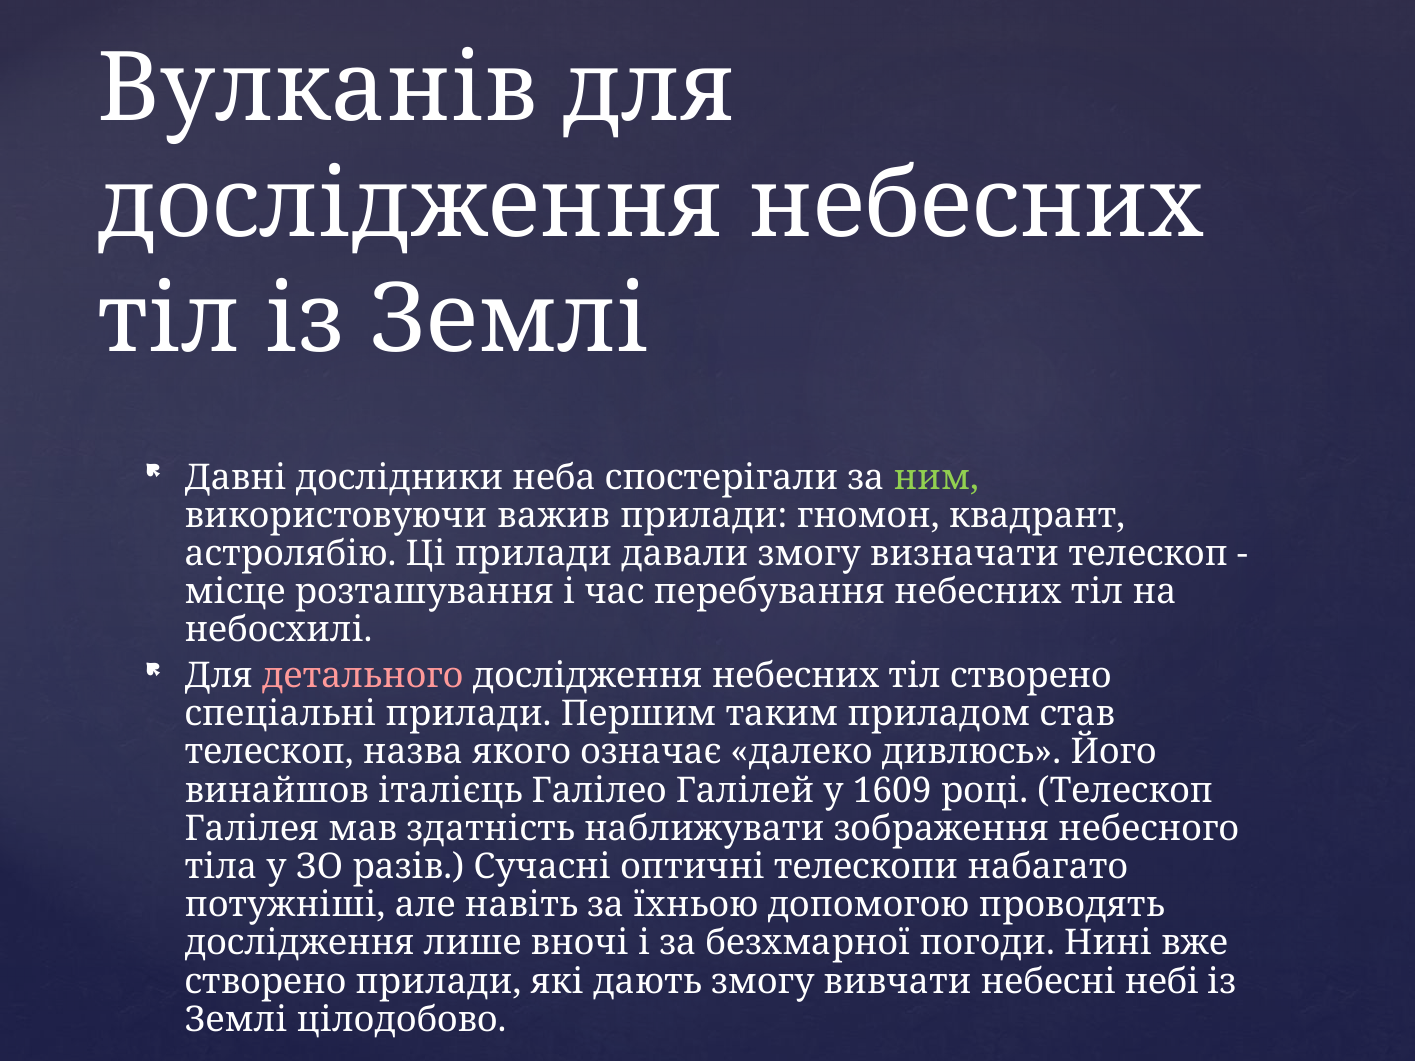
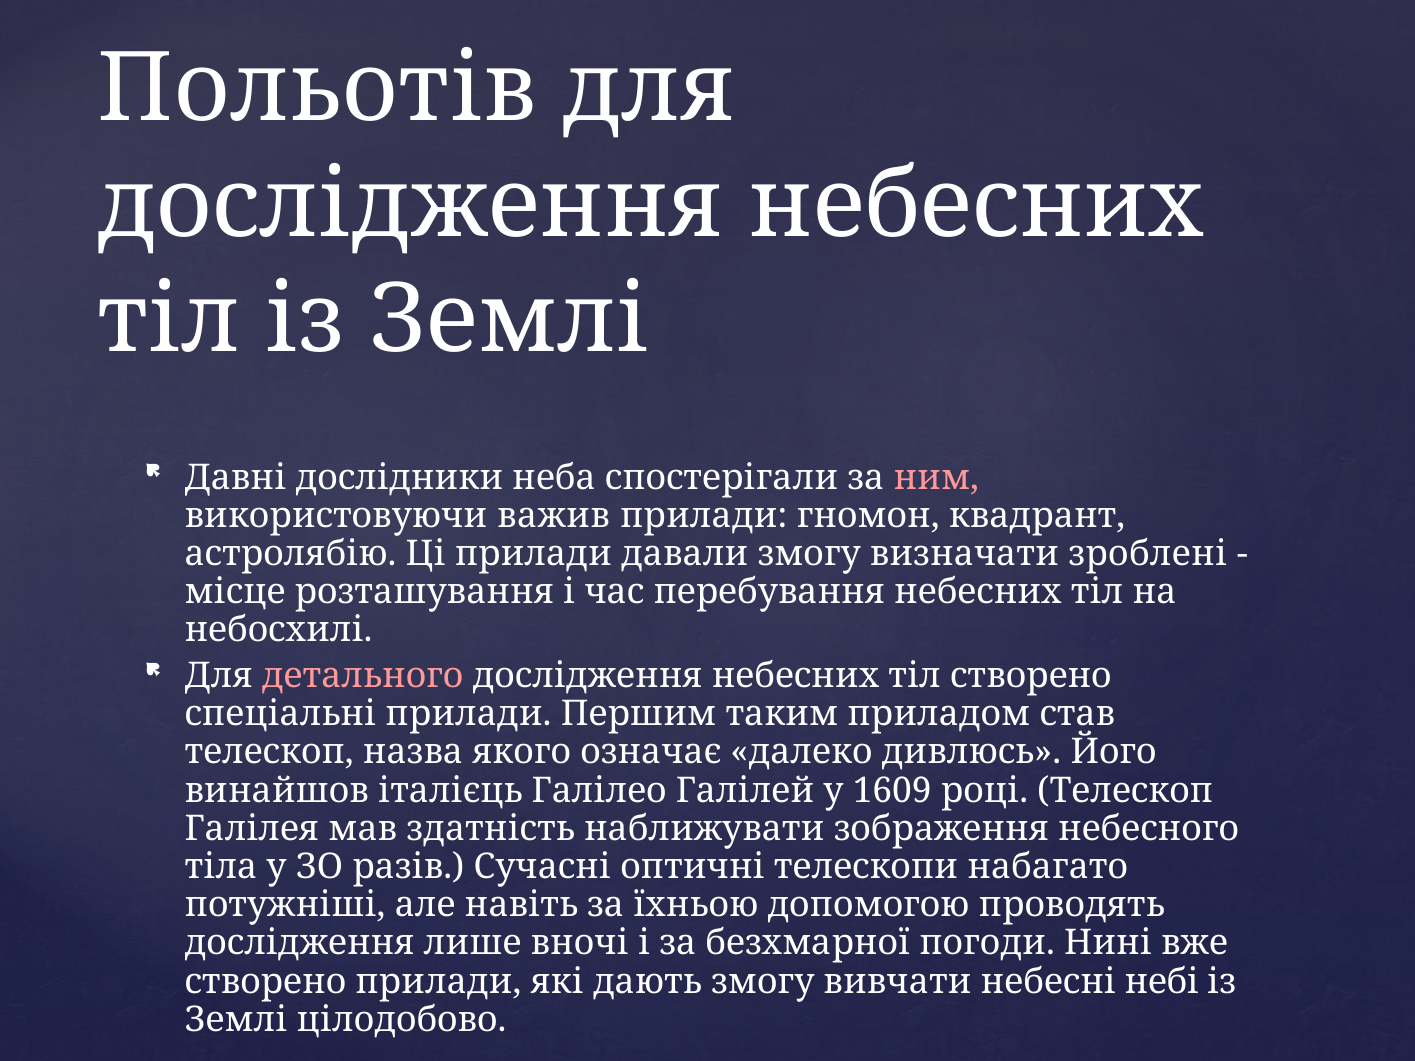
Вулканів: Вулканів -> Польотів (317, 89)
ним colour: light green -> pink (936, 478)
визначати телескоп: телескоп -> зроблені (1148, 554)
